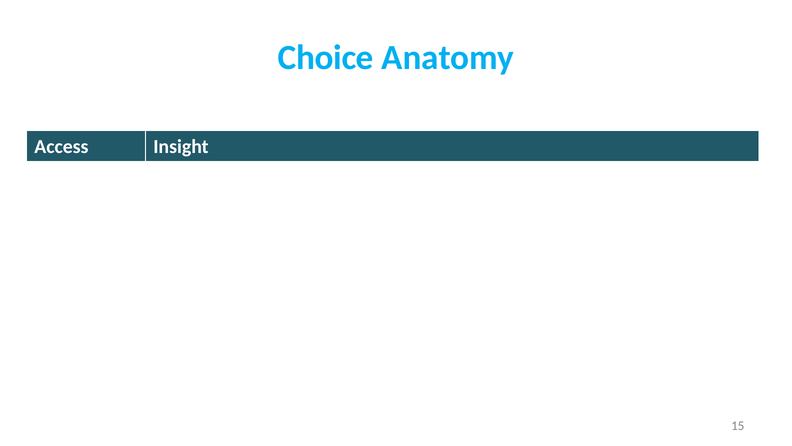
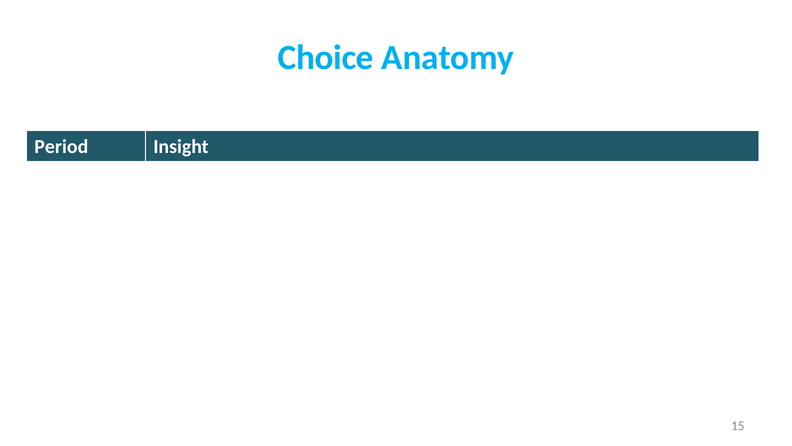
Access: Access -> Period (61, 147)
